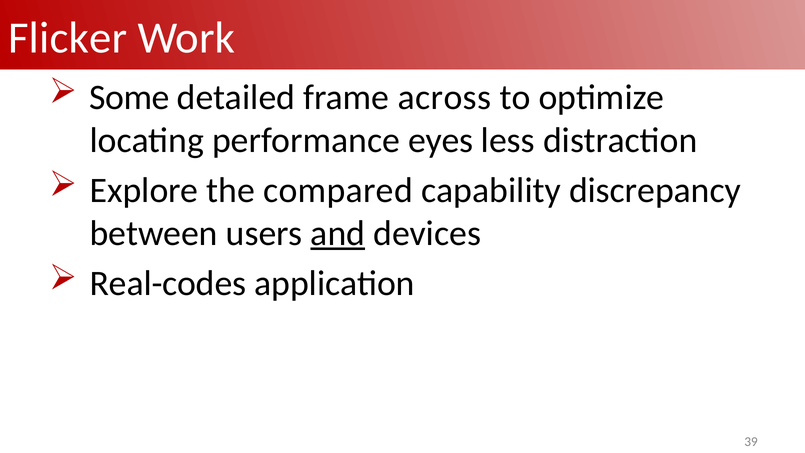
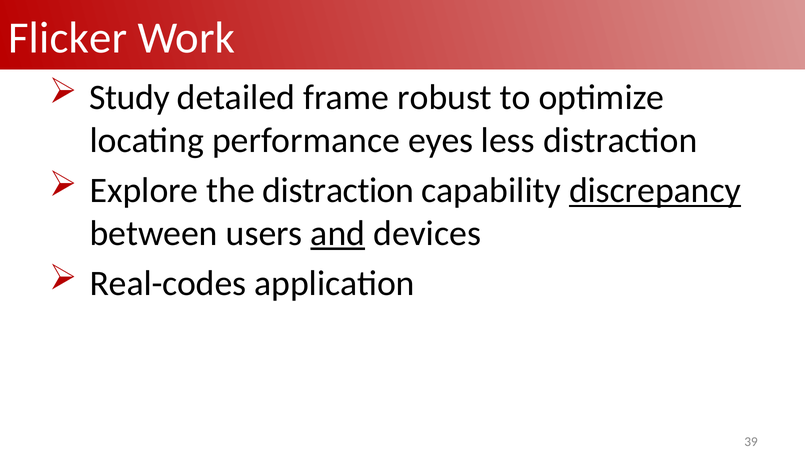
Some: Some -> Study (129, 97)
across: across -> robust (445, 97)
the compared: compared -> distraction (338, 190)
discrepancy underline: none -> present (655, 190)
